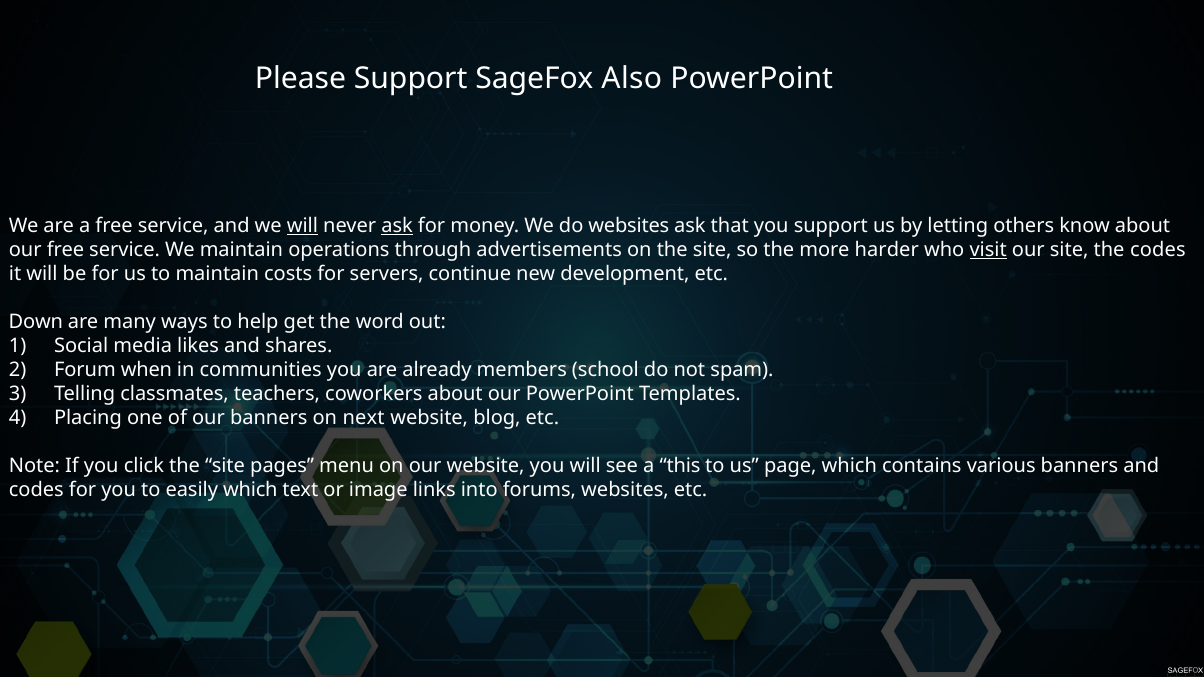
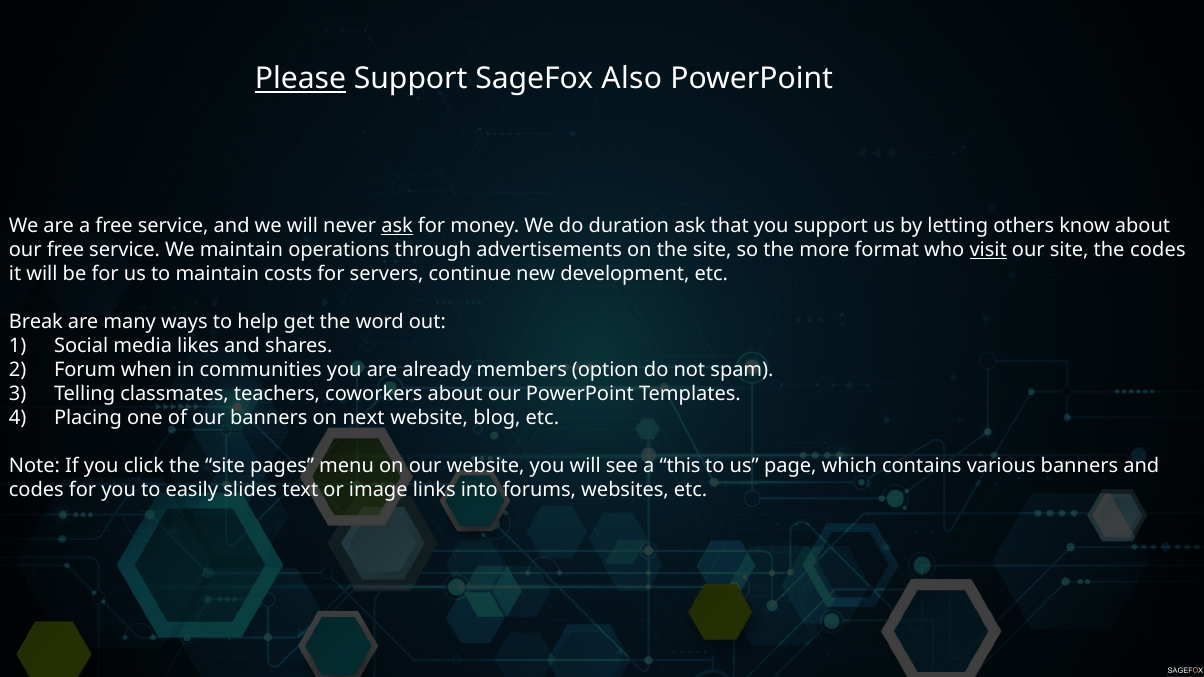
Please underline: none -> present (301, 79)
will underline: present -> none (302, 226)
do websites: websites -> duration (629, 226)
harder: harder -> format (887, 250)
Down: Down -> Break (36, 322)
school: school -> option (605, 370)
easily which: which -> slides (250, 490)
